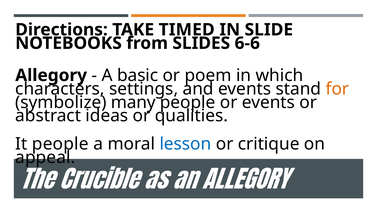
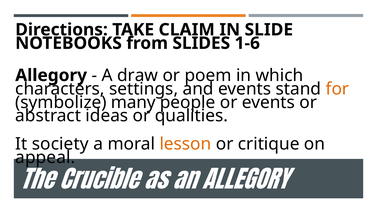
TIMED: TIMED -> CLAIM (187, 30)
6-6: 6-6 -> 1-6 (247, 43)
basic: basic -> draw (138, 75)
It people: people -> society (60, 144)
lesson colour: blue -> orange (185, 144)
